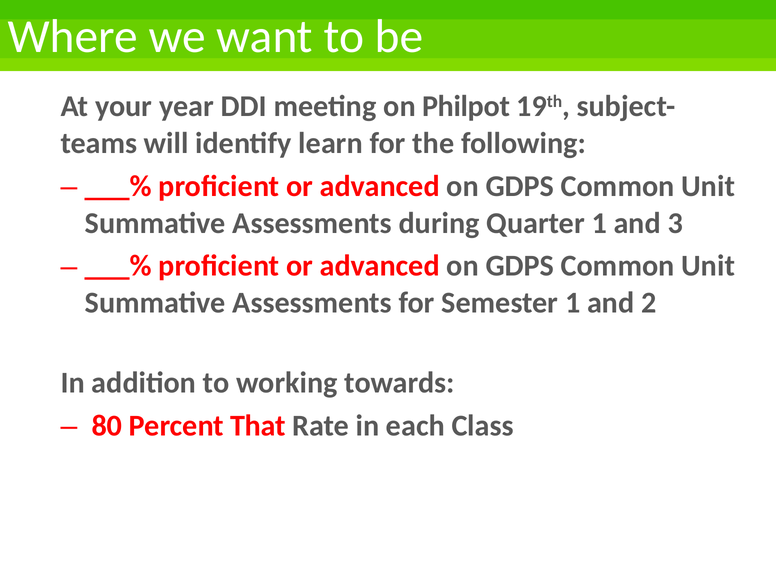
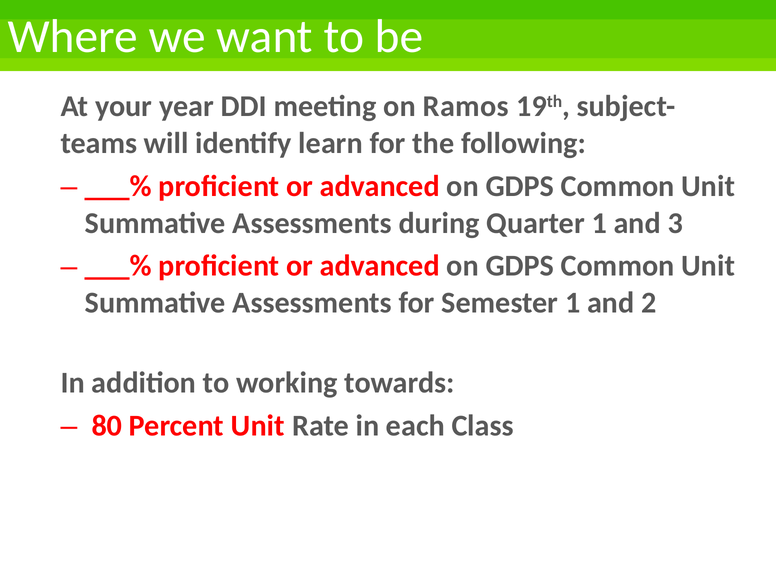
Philpot: Philpot -> Ramos (466, 106)
Percent That: That -> Unit (258, 426)
